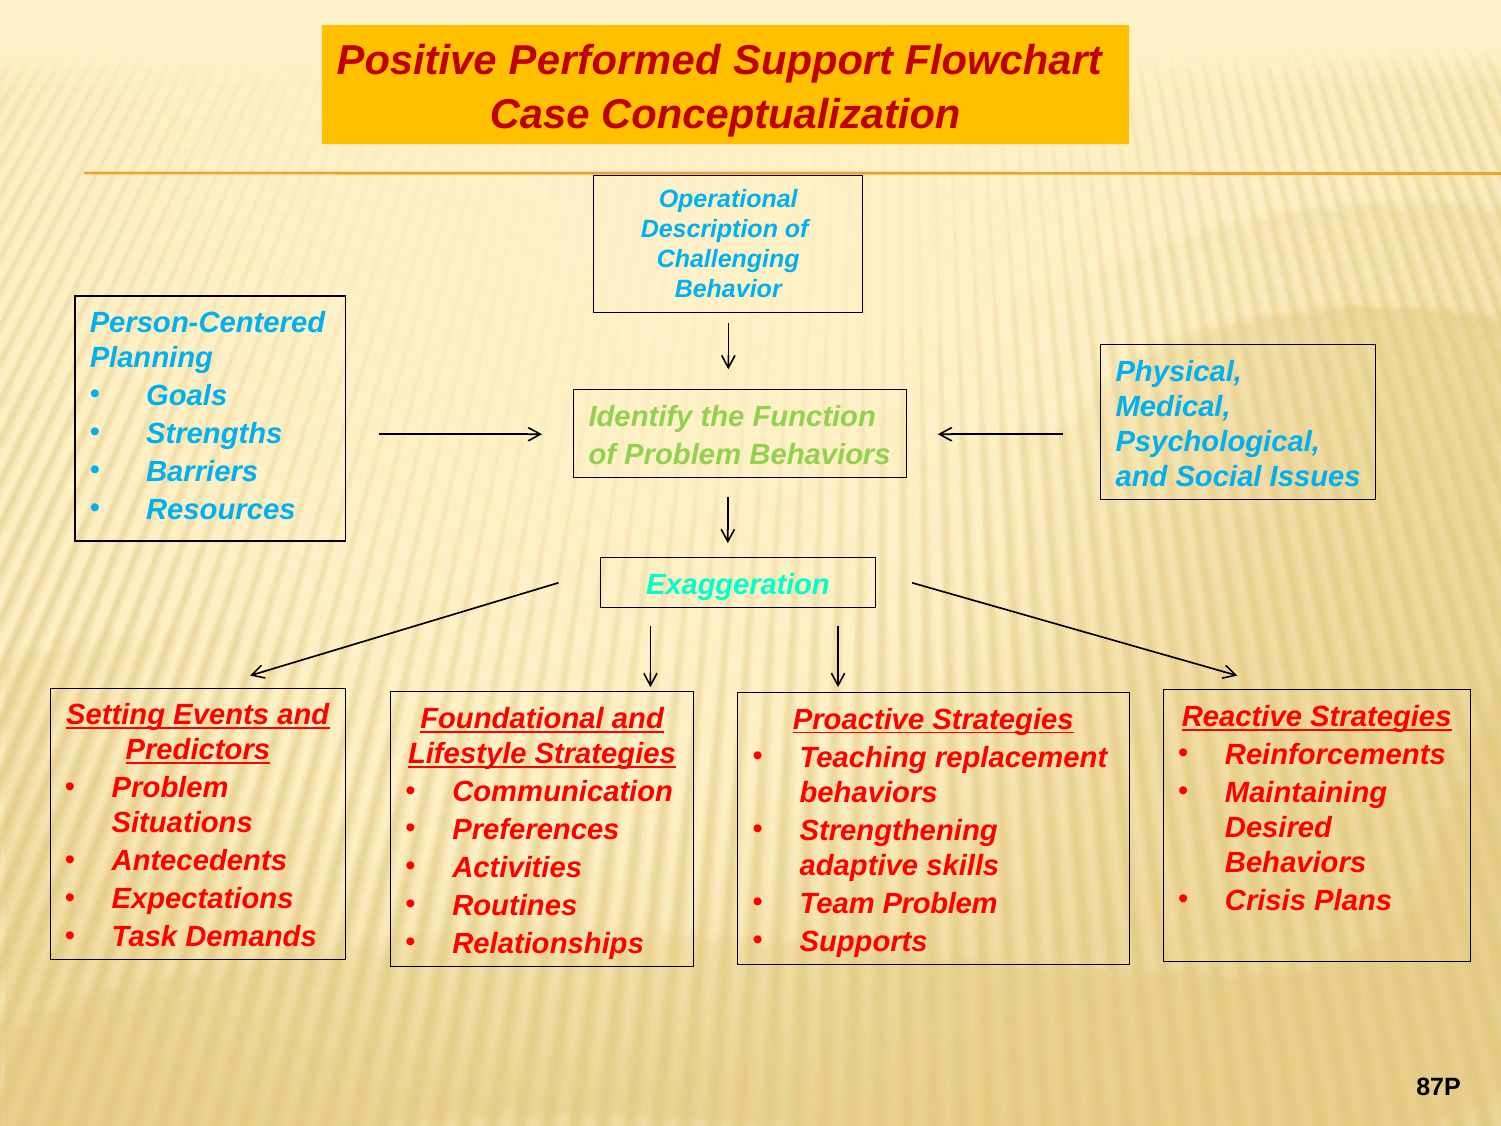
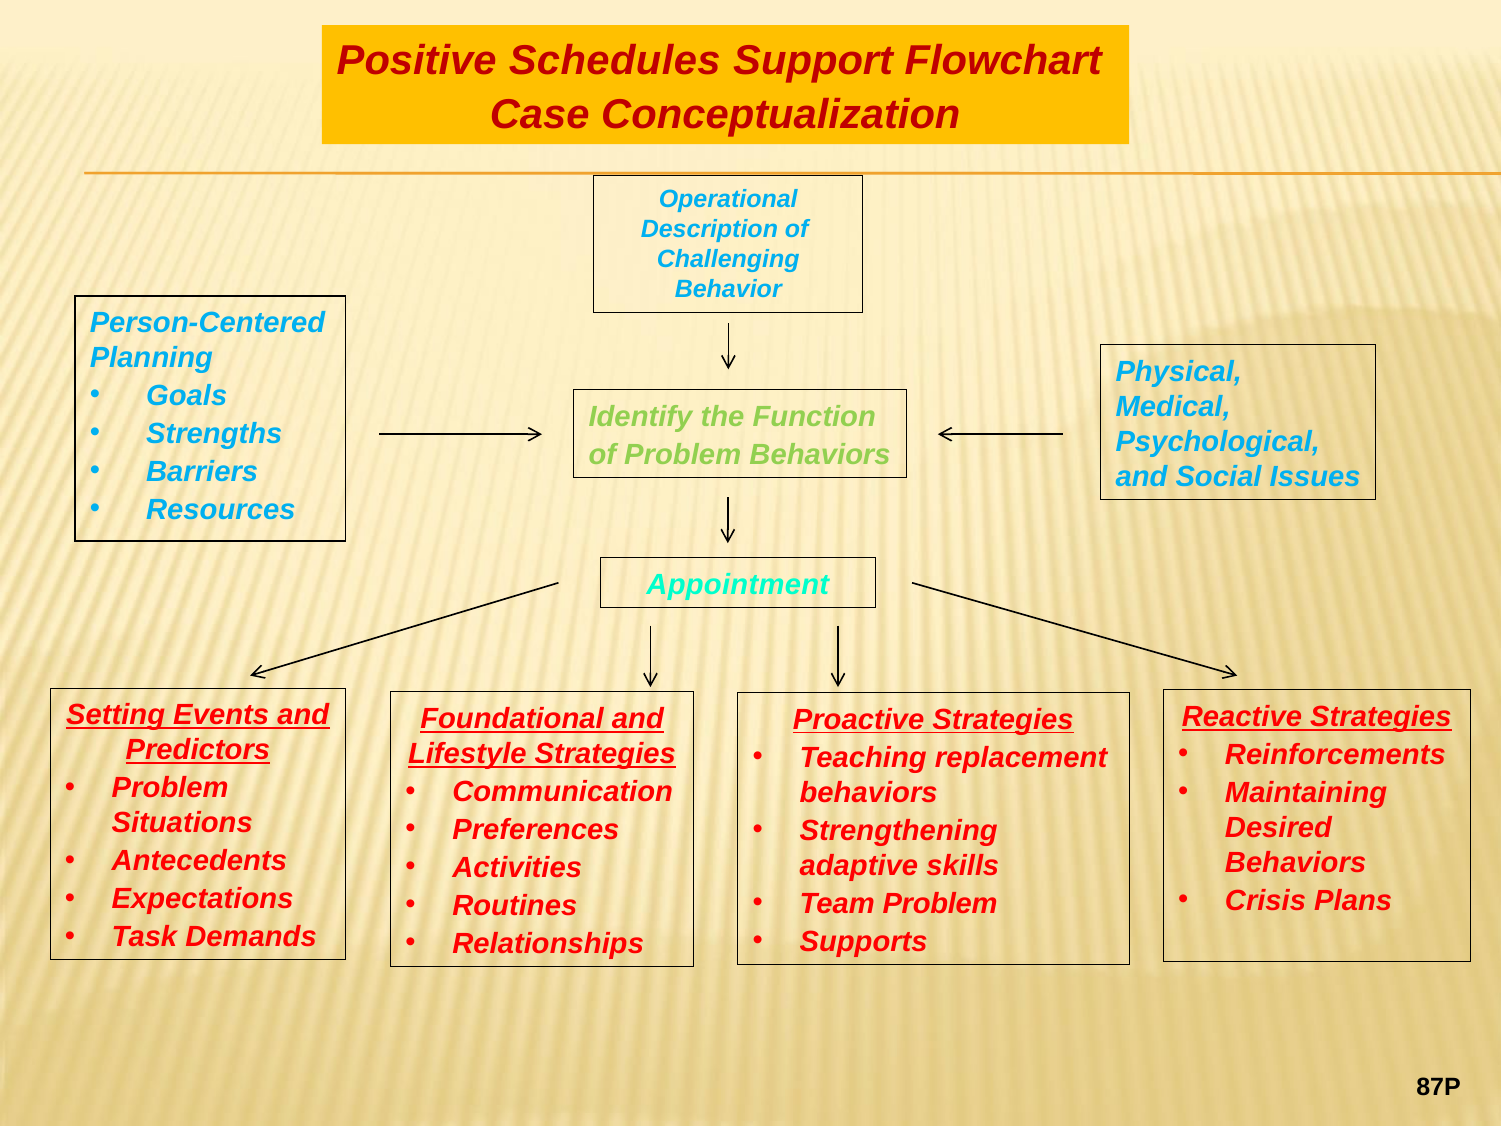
Performed: Performed -> Schedules (615, 60)
Exaggeration: Exaggeration -> Appointment (738, 584)
